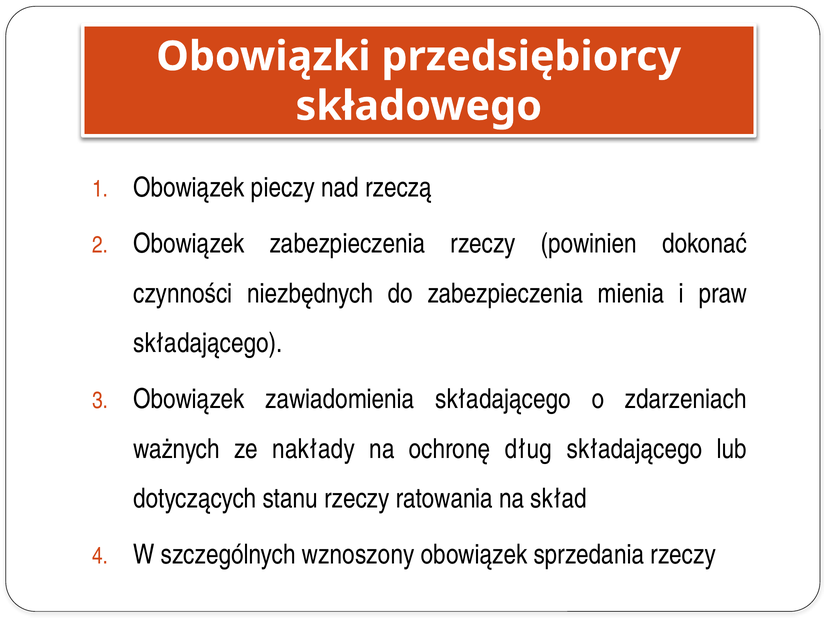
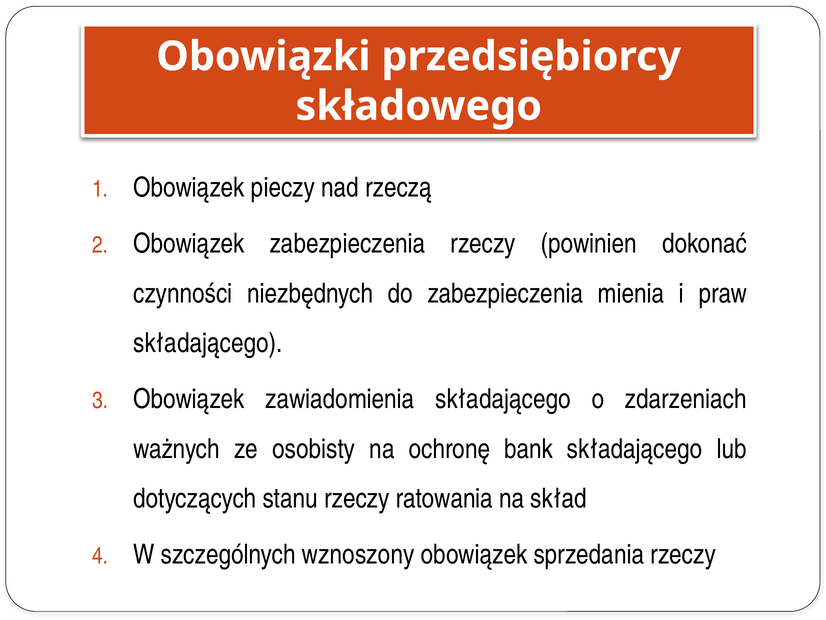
nakłady: nakłady -> osobisty (314, 449)
dług: dług -> bank (529, 449)
